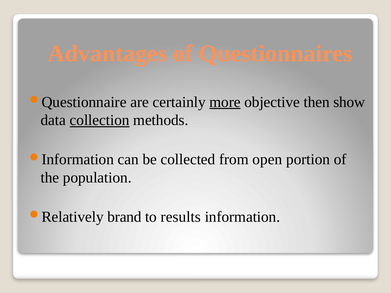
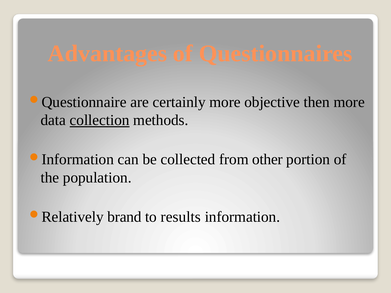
more underline: present -> none (225, 102)
then show: show -> more (349, 102)
open: open -> other (267, 160)
